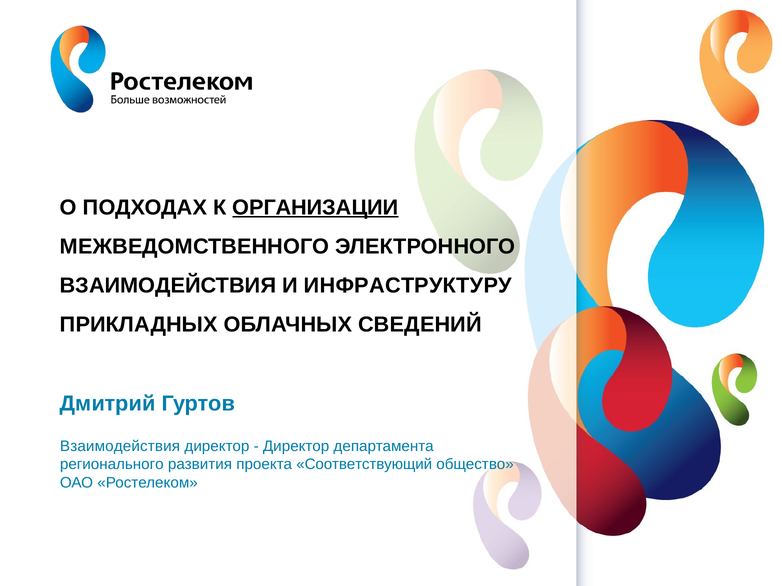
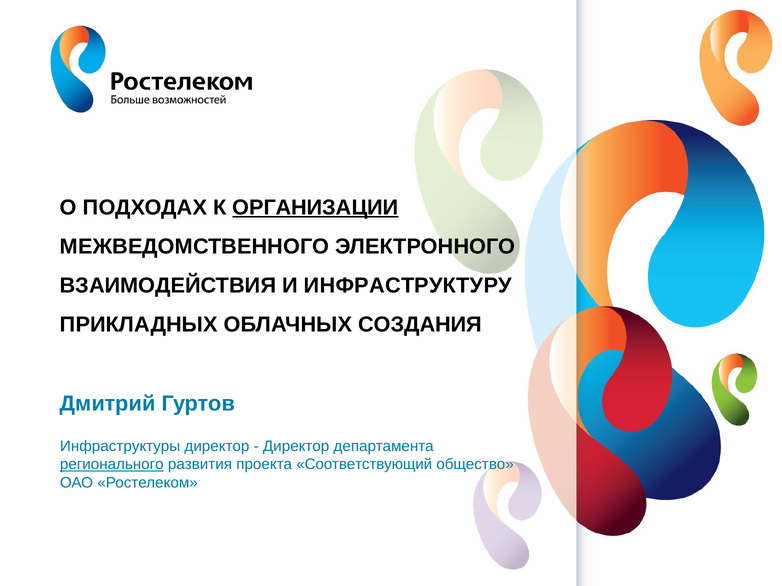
СВЕДЕНИЙ: СВЕДЕНИЙ -> СОЗДАНИЯ (420, 325)
Взаимодействия: Взаимодействия -> Инфраструктуры (120, 447)
регионального underline: none -> present (112, 465)
